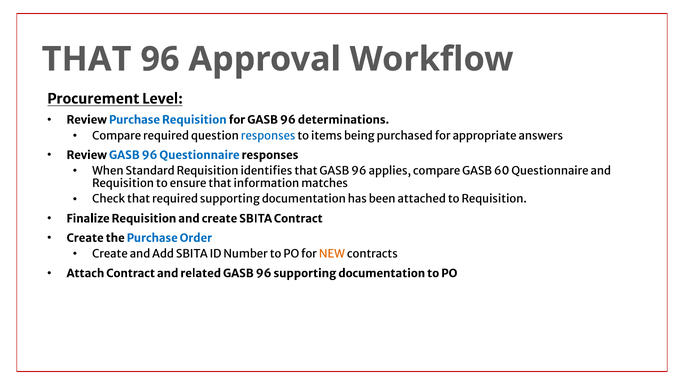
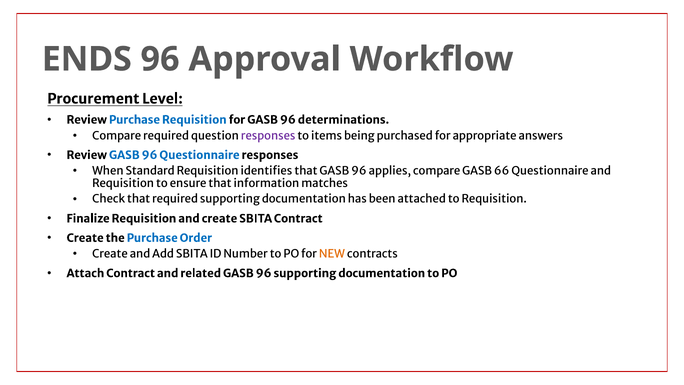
THAT: THAT -> ENDS (87, 59)
responses colour: blue -> purple (268, 136)
60: 60 -> 66 (502, 171)
